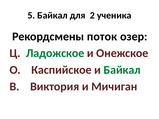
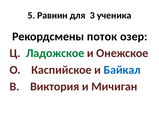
5 Байкал: Байкал -> Равнин (52, 15)
2: 2 -> 3 (92, 15)
Байкал colour: green -> blue (122, 70)
